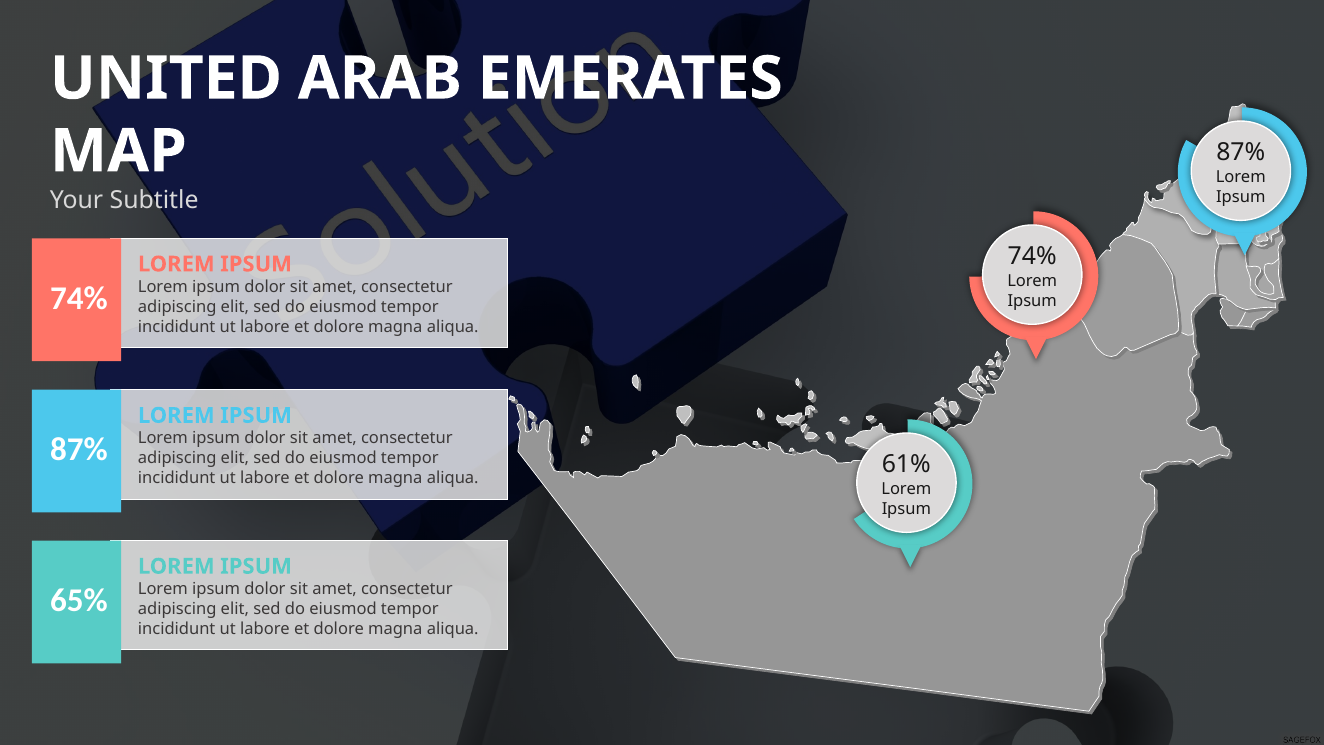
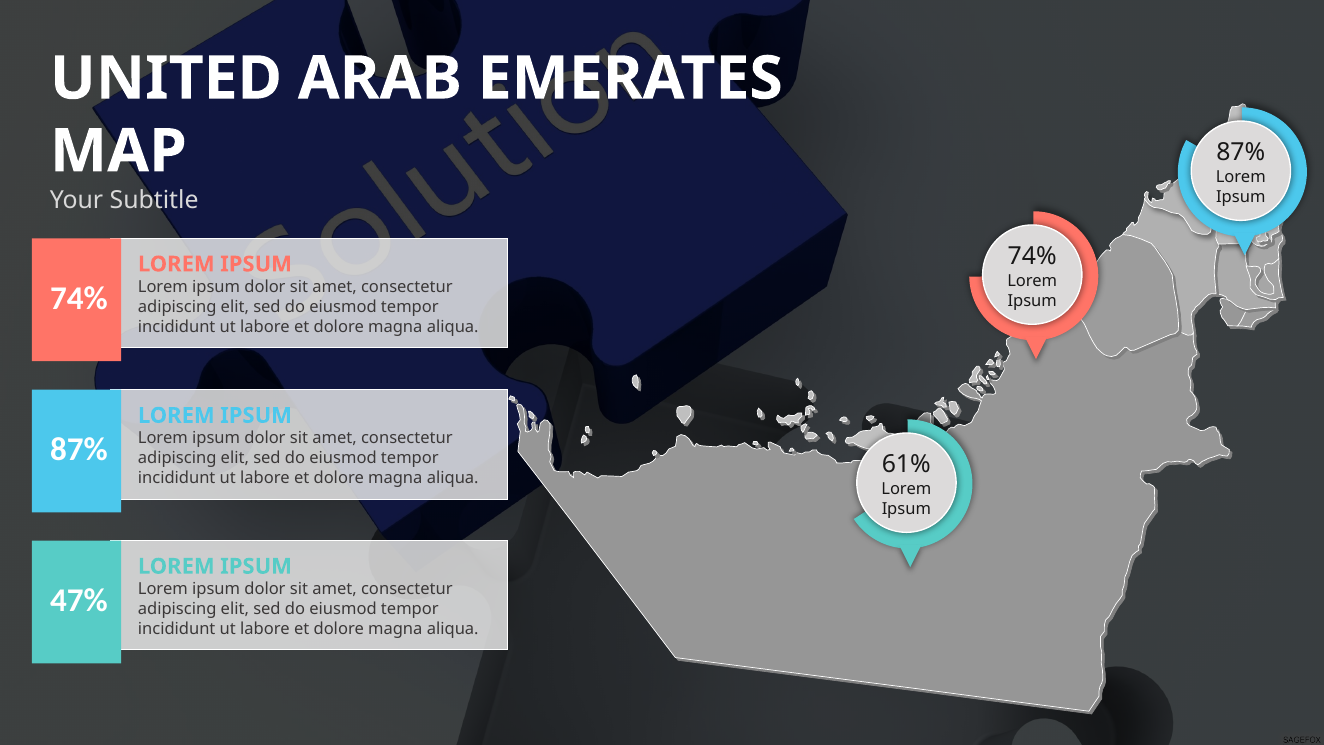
65%: 65% -> 47% (79, 601)
